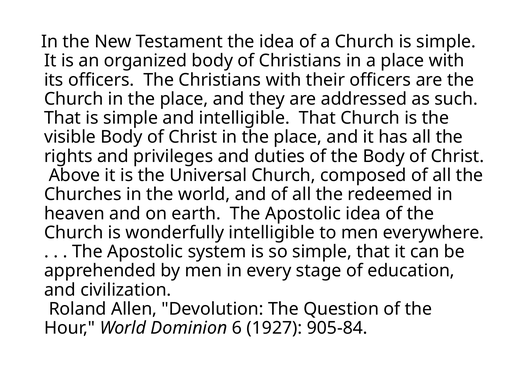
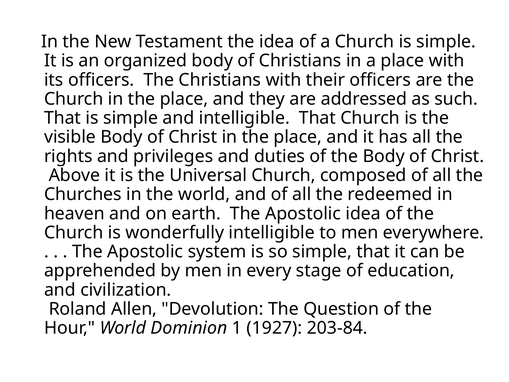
6: 6 -> 1 (237, 328)
905-84: 905-84 -> 203-84 (337, 328)
